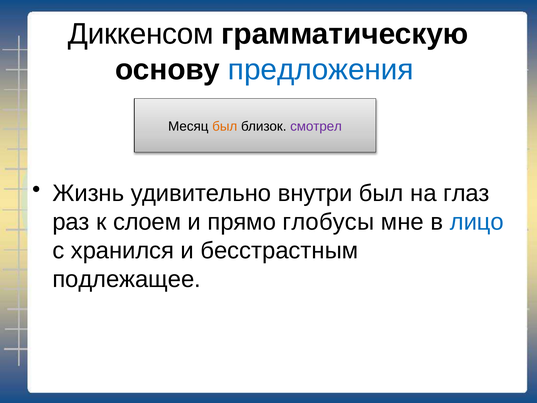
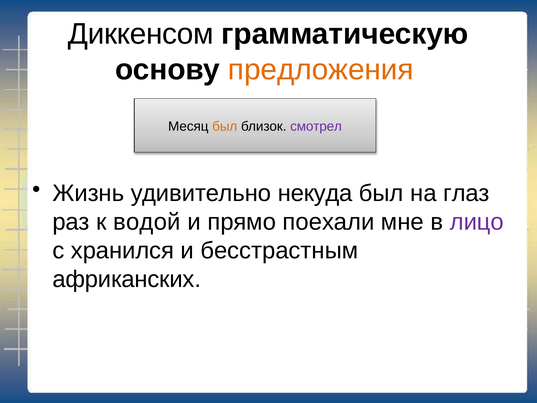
предложения colour: blue -> orange (321, 70)
внутри: внутри -> некуда (315, 193)
слоем: слоем -> водой (147, 222)
глобусы: глобусы -> поехали (328, 222)
лицо colour: blue -> purple (477, 222)
подлежащее: подлежащее -> африканских (127, 279)
